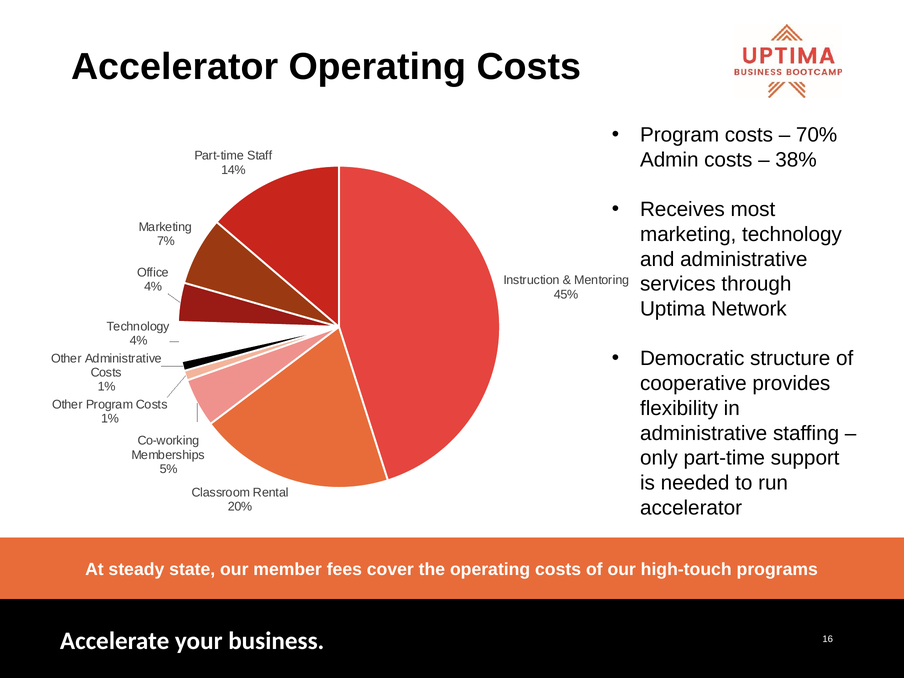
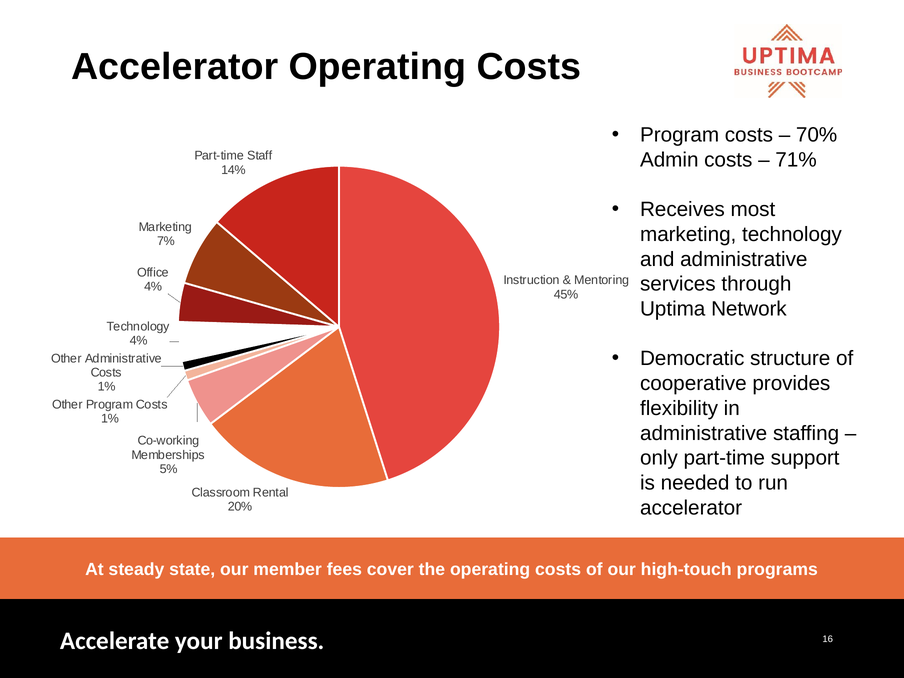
38%: 38% -> 71% (796, 160)
